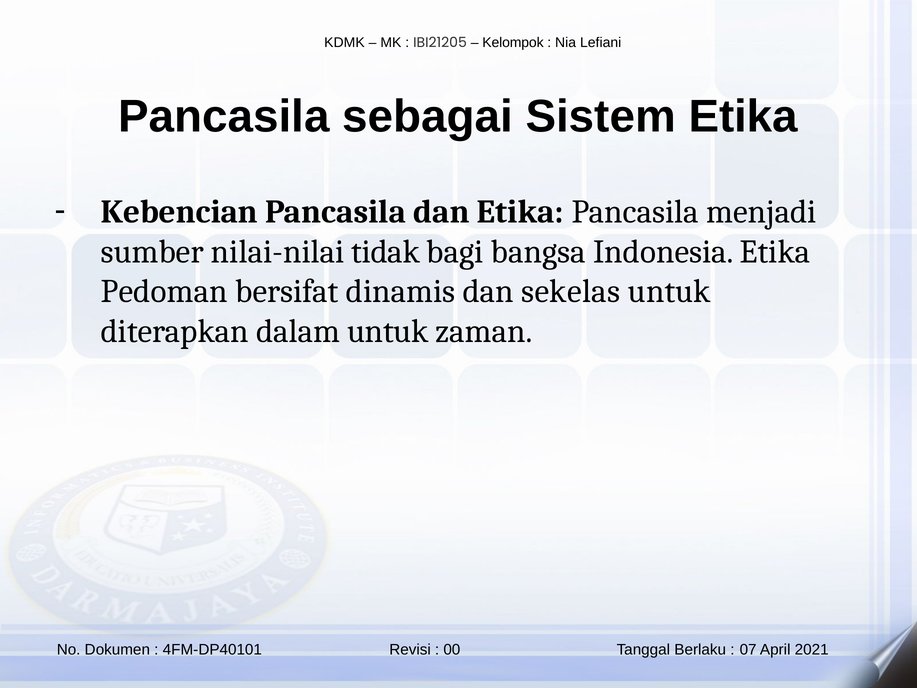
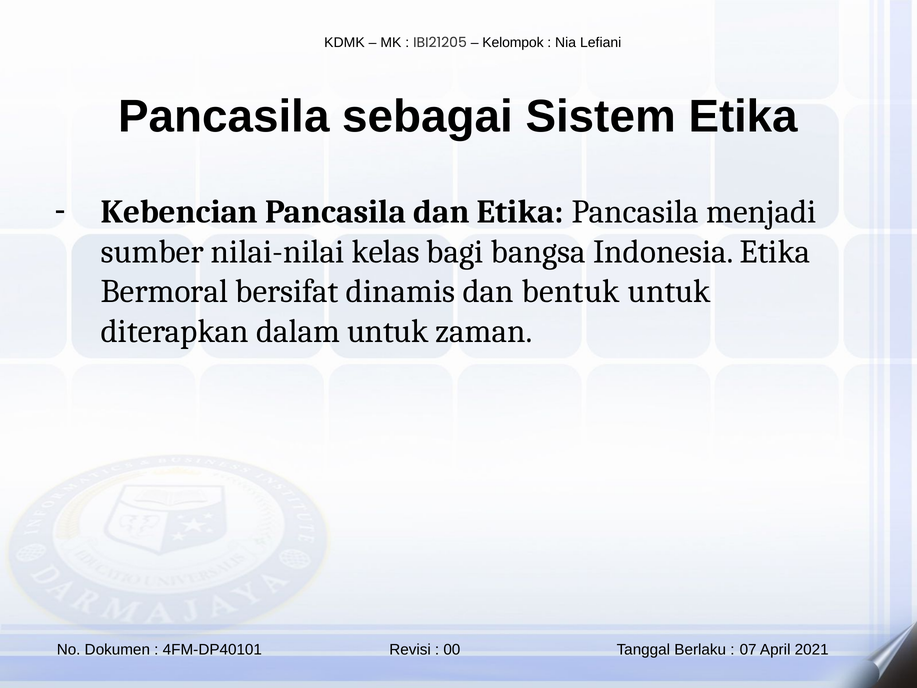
tidak: tidak -> kelas (386, 252)
Pedoman: Pedoman -> Bermoral (164, 291)
sekelas: sekelas -> bentuk (571, 291)
